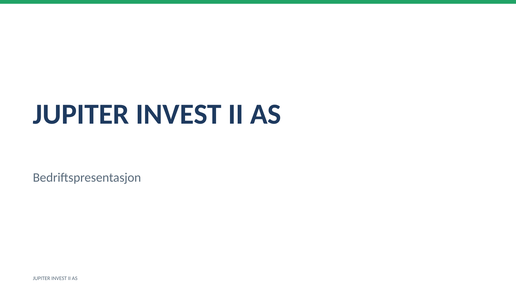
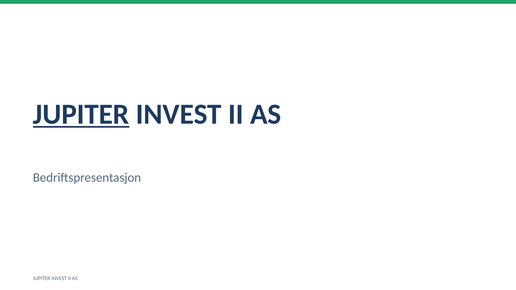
JUPITER underline: none -> present (81, 114)
